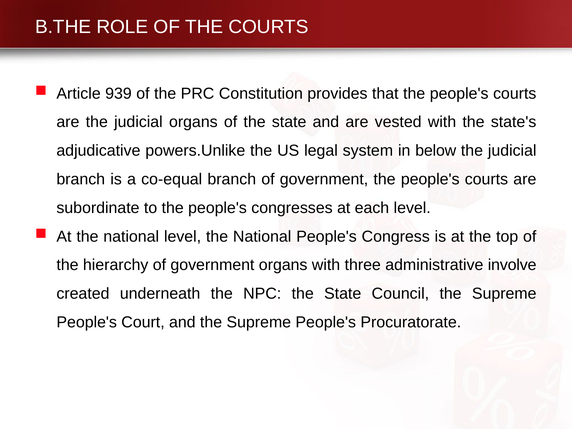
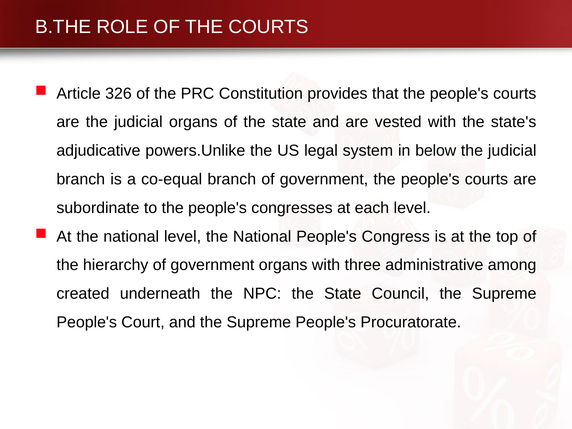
939: 939 -> 326 (118, 93)
involve: involve -> among (512, 265)
